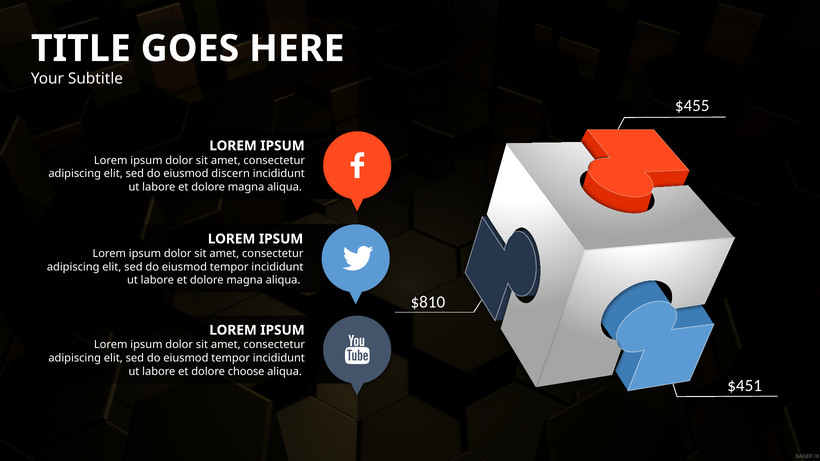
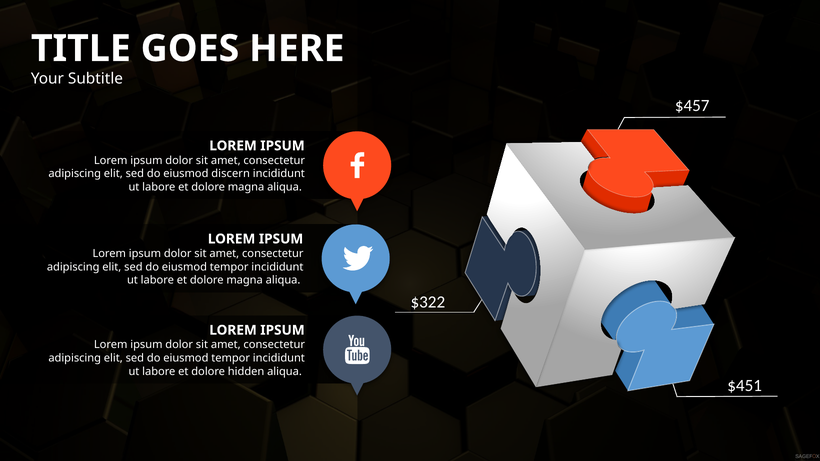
$455: $455 -> $457 (692, 106)
$810: $810 -> $322 (428, 302)
choose: choose -> hidden (246, 372)
